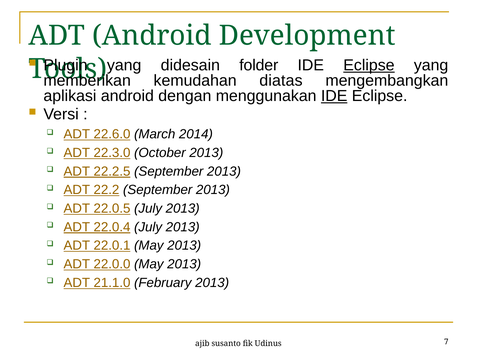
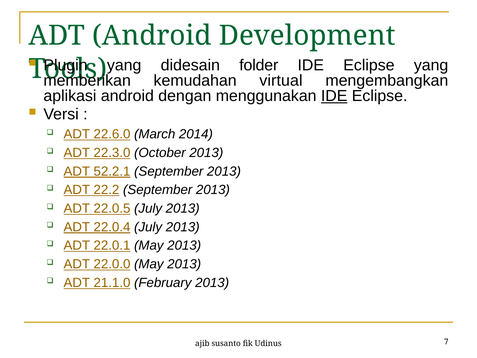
Eclipse underline: present -> none (369, 65)
diatas: diatas -> virtual (281, 81)
22.2.5: 22.2.5 -> 52.2.1 (112, 171)
